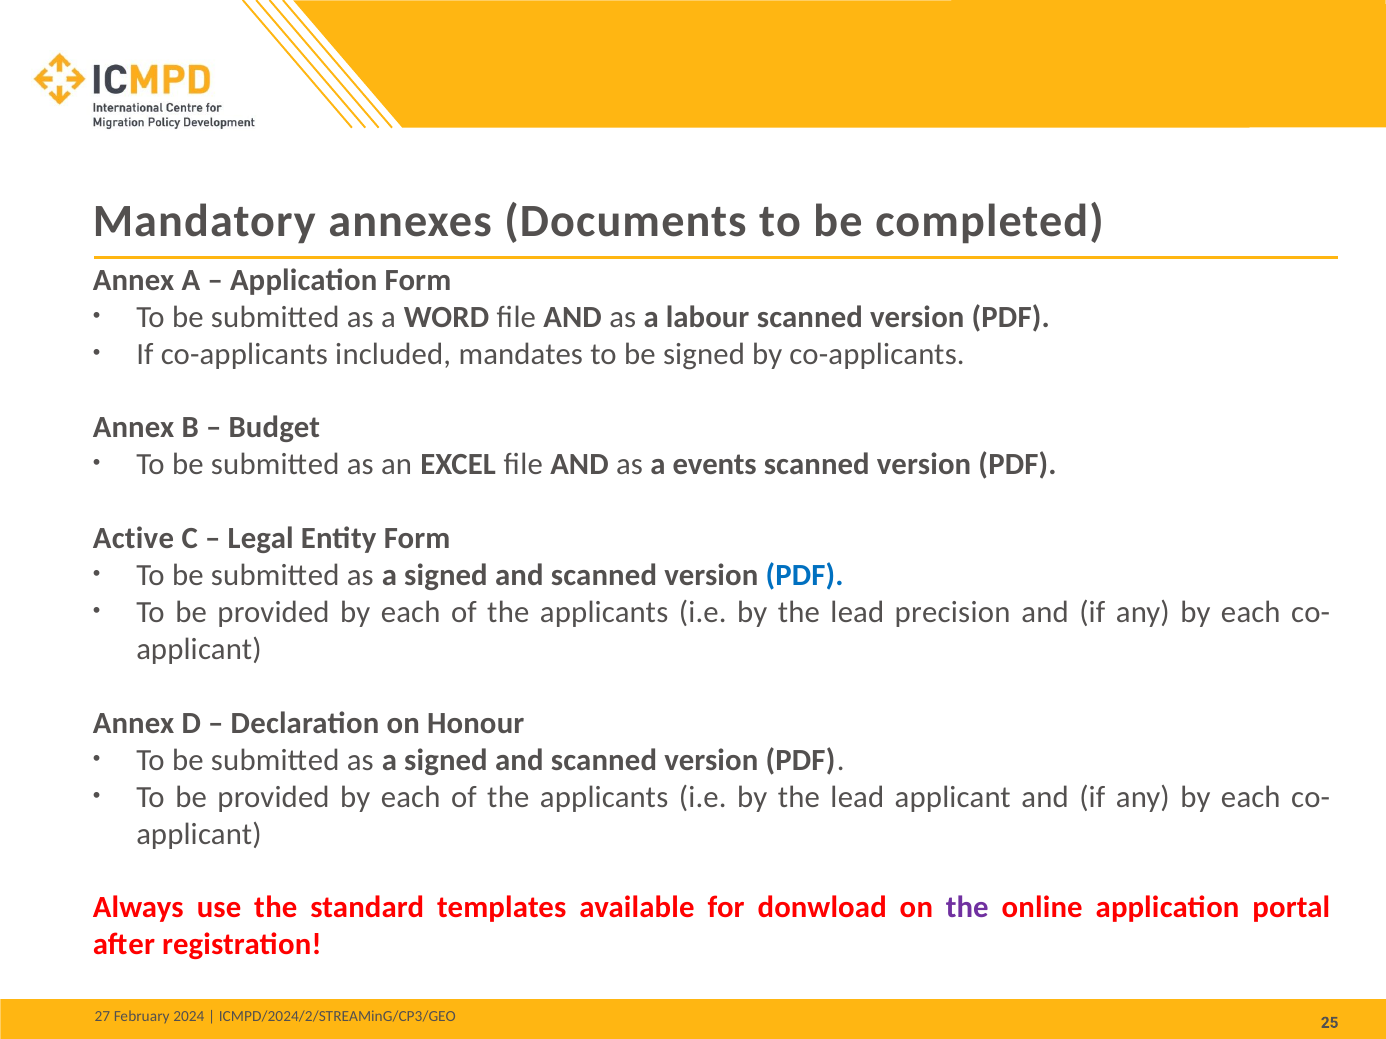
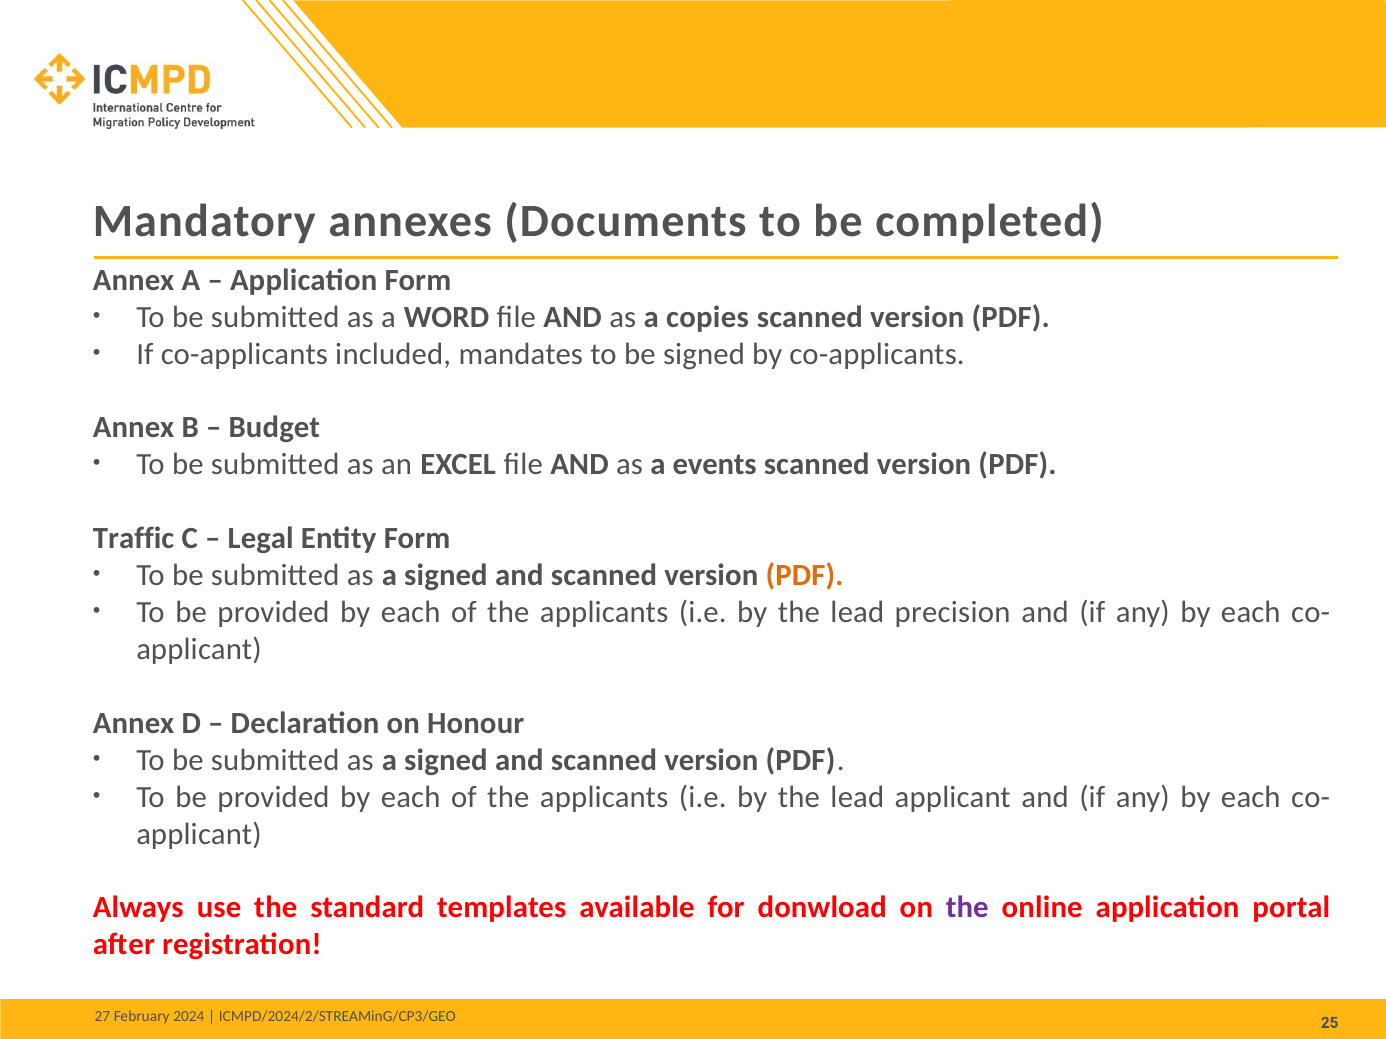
labour: labour -> copies (708, 317)
Active: Active -> Traffic (134, 539)
PDF colour: blue -> orange (805, 576)
